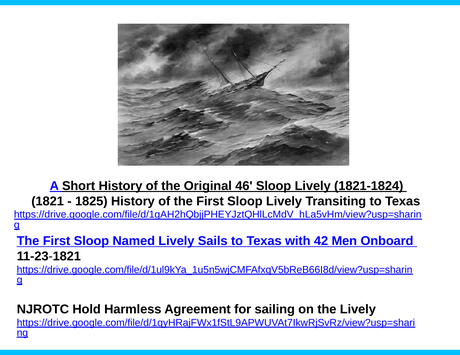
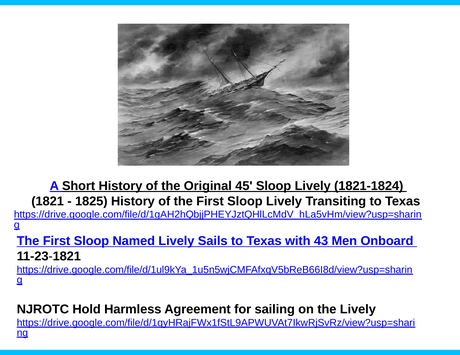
46: 46 -> 45 (244, 186)
42: 42 -> 43 (321, 241)
